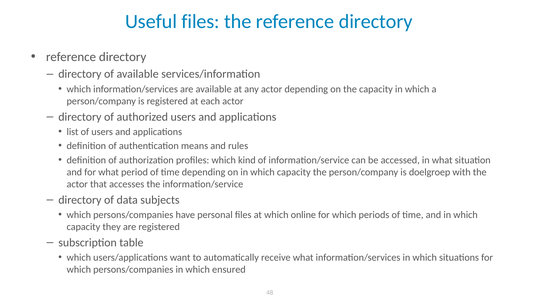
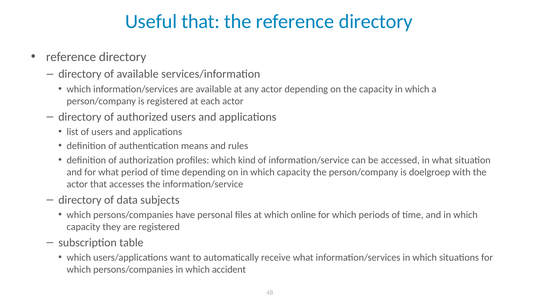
Useful files: files -> that (201, 21)
ensured: ensured -> accident (229, 270)
